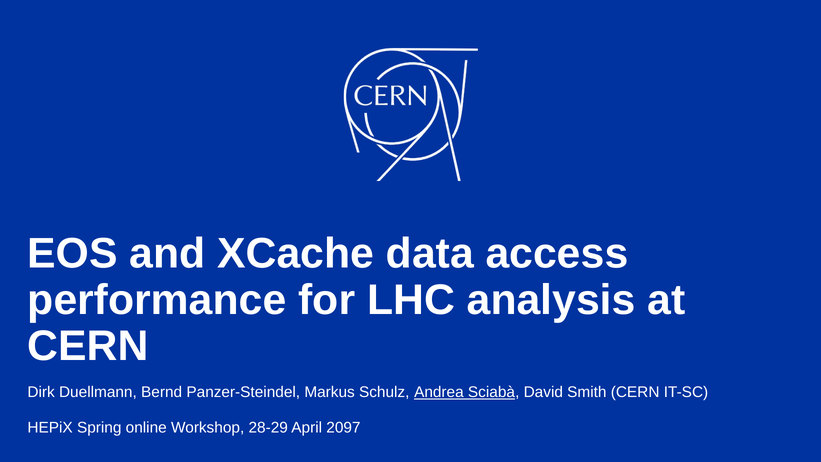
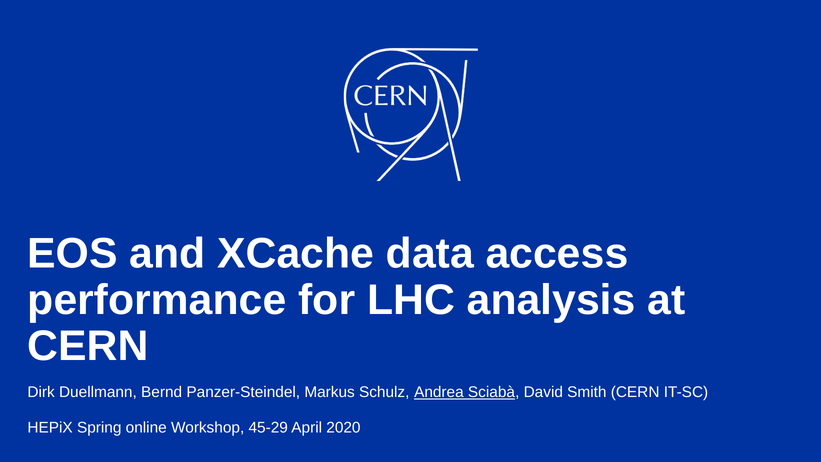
28-29: 28-29 -> 45-29 (268, 428)
2097: 2097 -> 2020 (343, 428)
